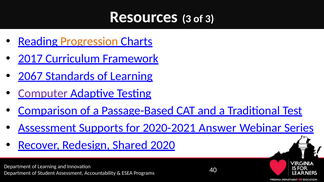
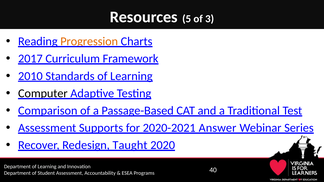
Resources 3: 3 -> 5 (187, 19)
2067: 2067 -> 2010 (30, 76)
Computer colour: purple -> black (43, 93)
Shared: Shared -> Taught (130, 145)
